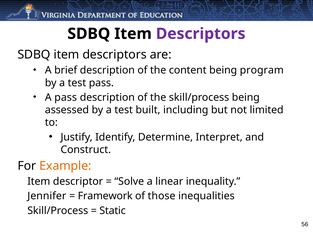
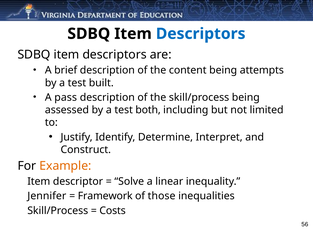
Descriptors colour: purple -> blue (201, 34)
program: program -> attempts (262, 70)
test pass: pass -> built (101, 83)
built: built -> both (148, 110)
Static: Static -> Costs (113, 210)
